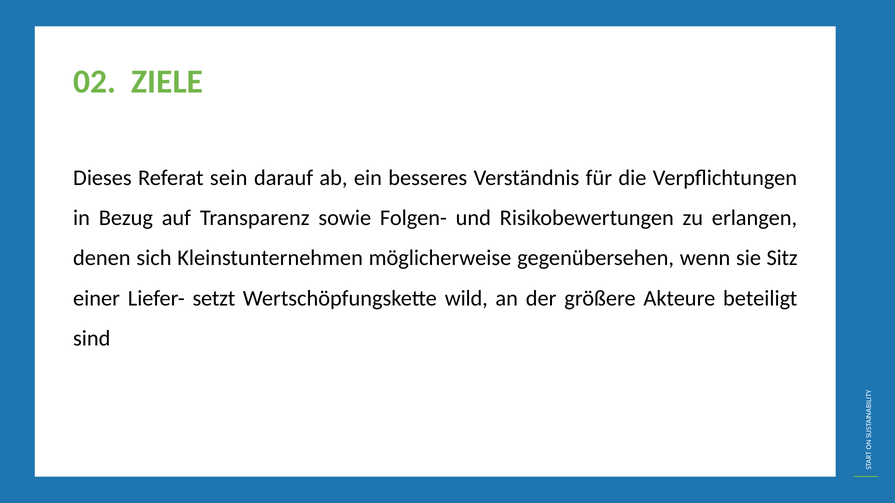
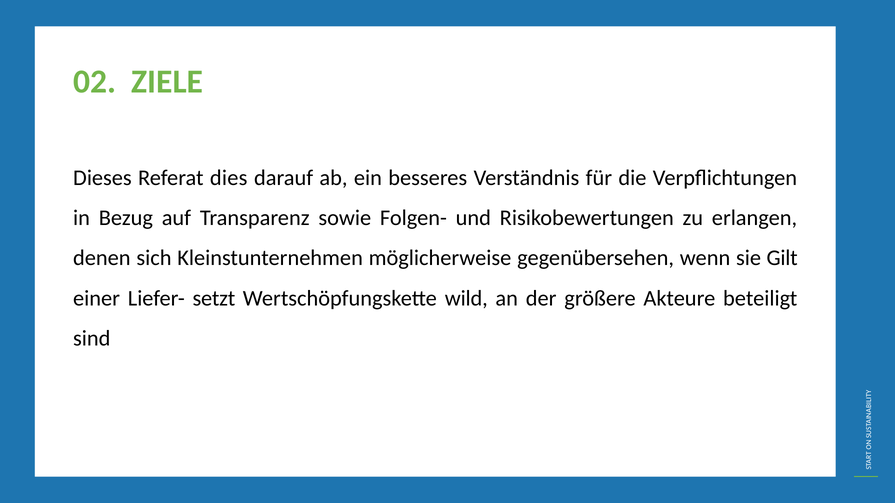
sein: sein -> dies (229, 178)
Sitz: Sitz -> Gilt (782, 258)
